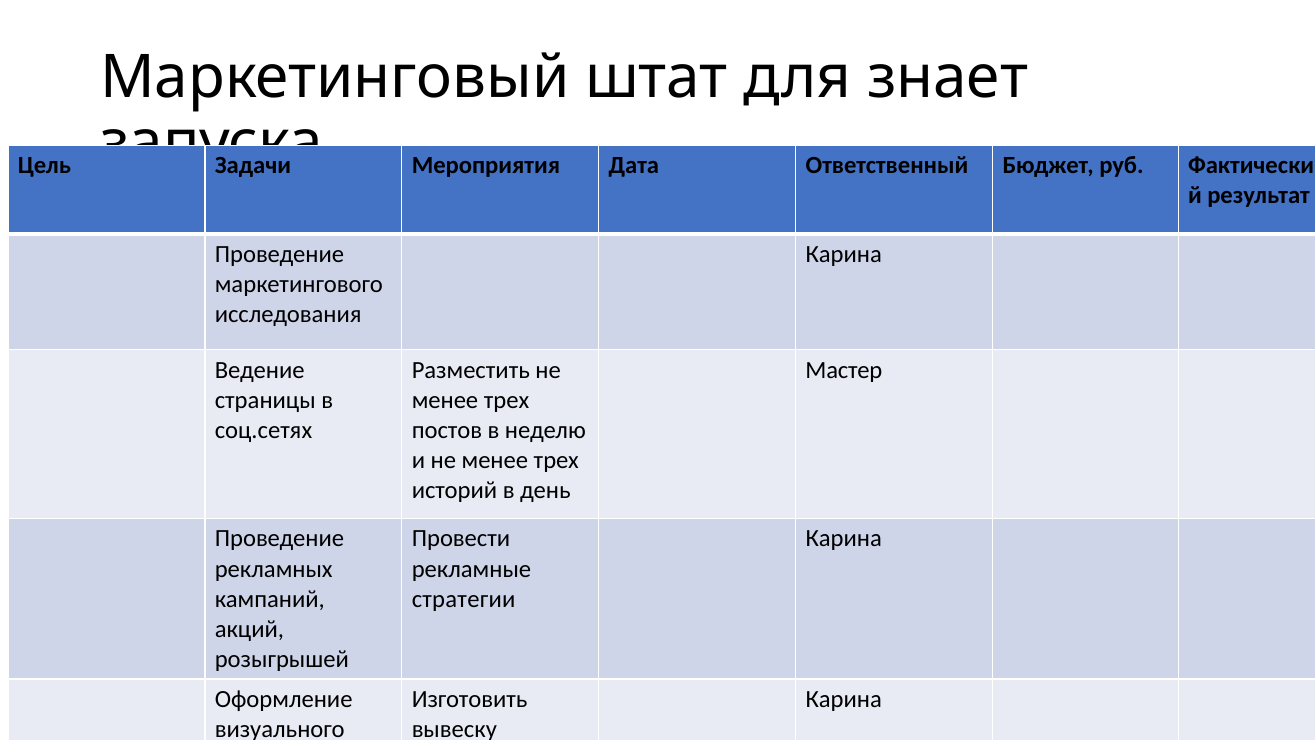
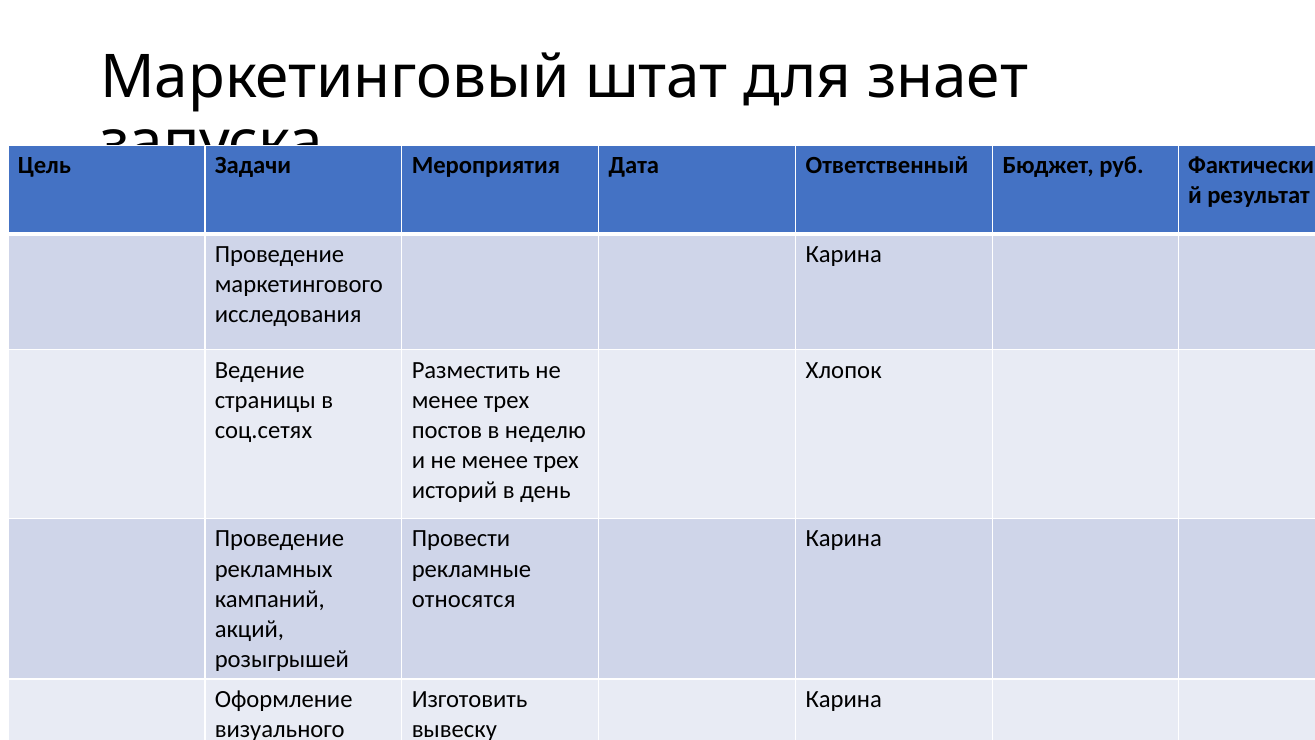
Мастер: Мастер -> Хлопок (844, 370)
стратегии: стратегии -> относятся (464, 599)
